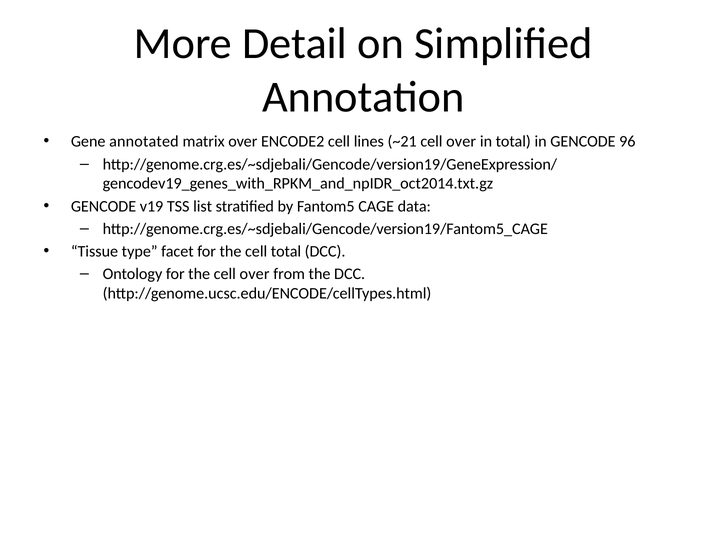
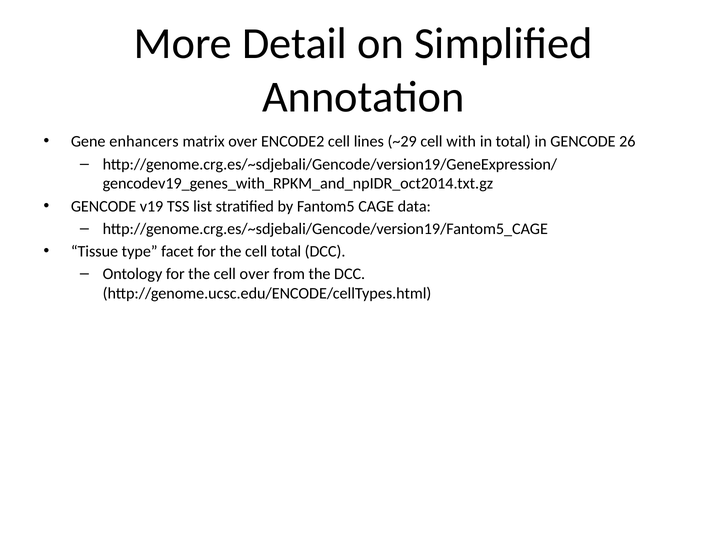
annotated: annotated -> enhancers (144, 142)
~21: ~21 -> ~29 (402, 142)
over: over -> with (461, 142)
96: 96 -> 26 (627, 142)
